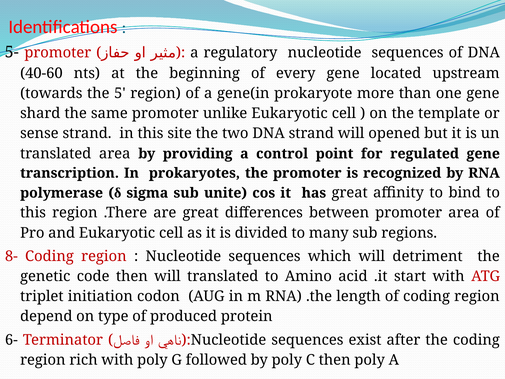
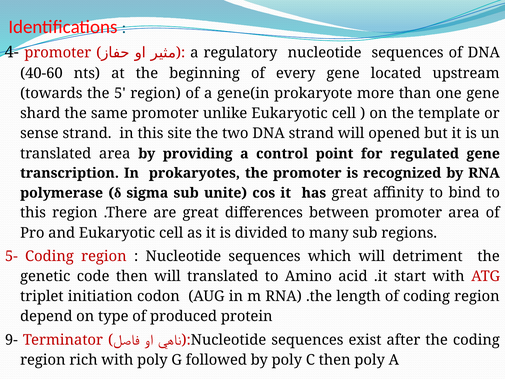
5-: 5- -> 4- (12, 52)
8-: 8- -> 5- (11, 256)
6-: 6- -> 9- (11, 340)
